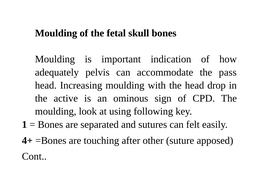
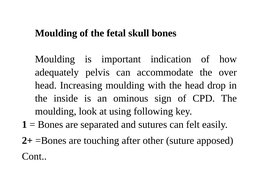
pass: pass -> over (228, 72)
active: active -> inside (66, 98)
4+: 4+ -> 2+ (27, 140)
